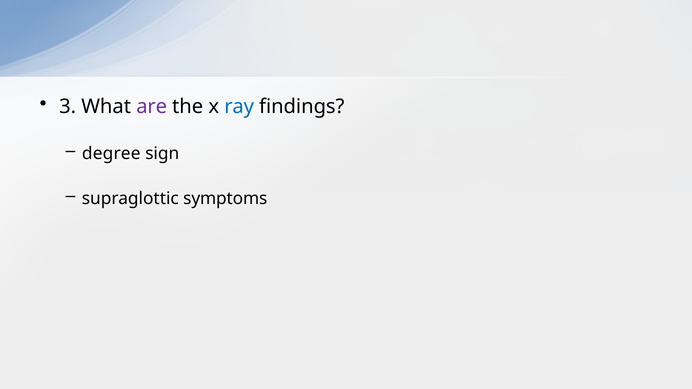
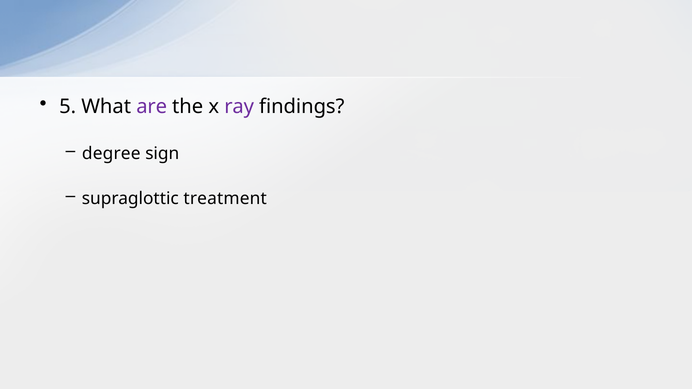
3: 3 -> 5 (68, 107)
ray colour: blue -> purple (239, 107)
symptoms: symptoms -> treatment (225, 198)
